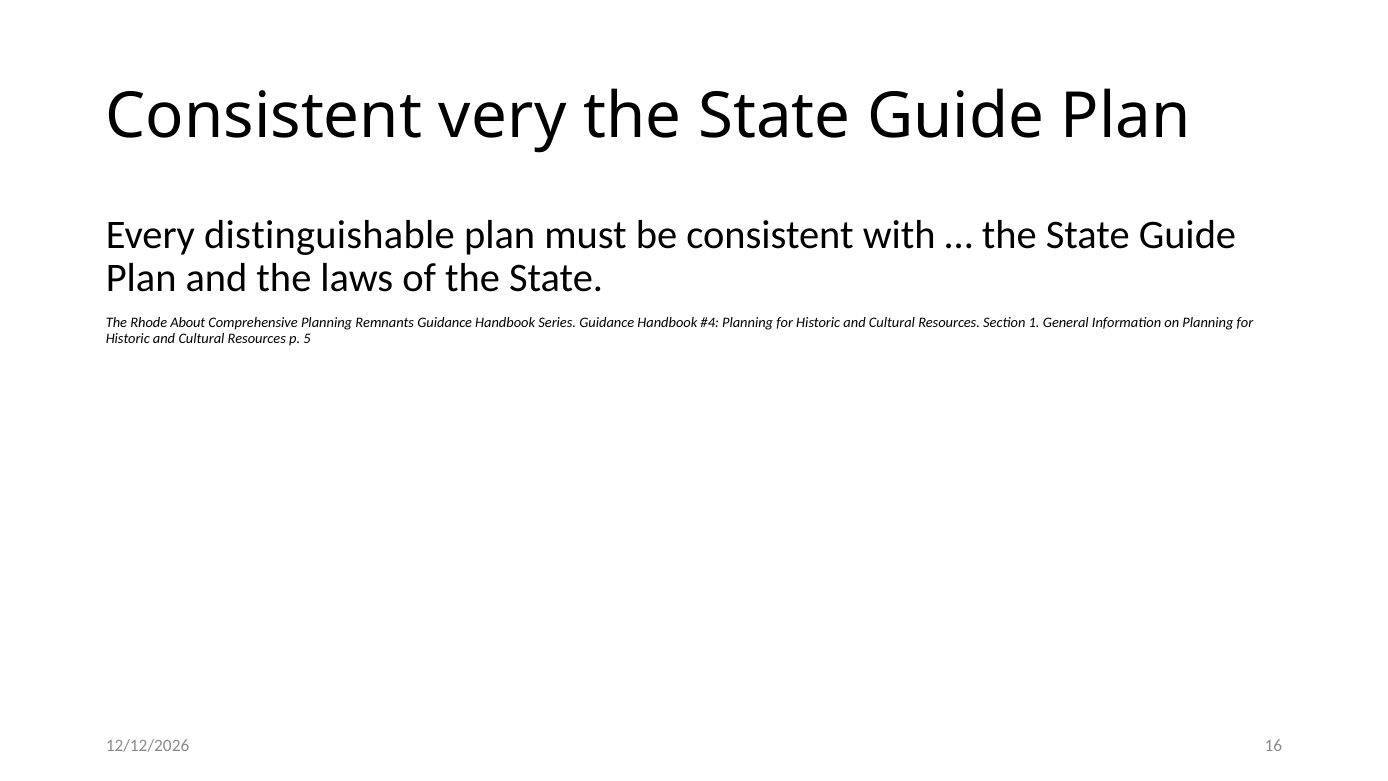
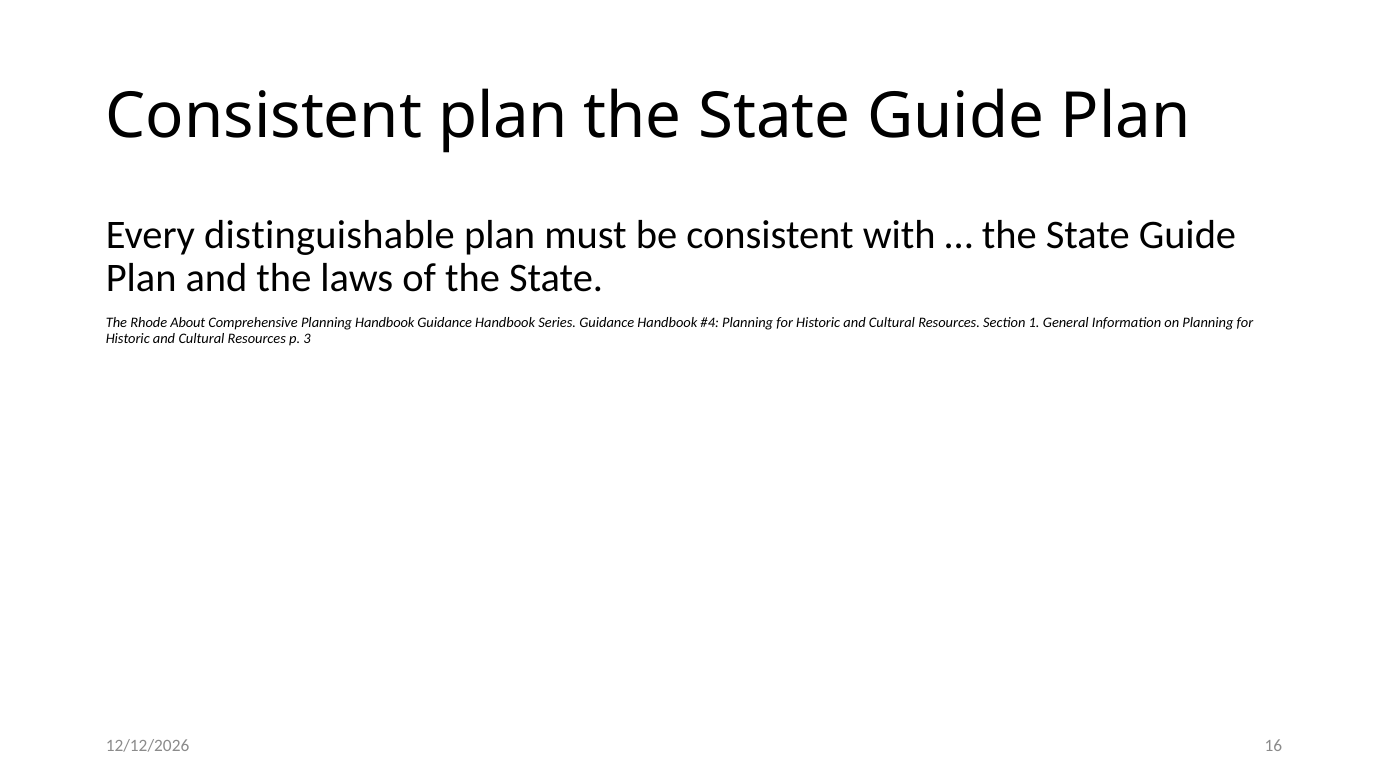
Consistent very: very -> plan (503, 117)
Planning Remnants: Remnants -> Handbook (385, 323)
5: 5 -> 3 (307, 338)
